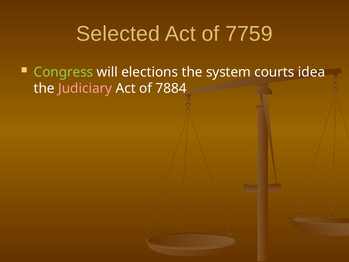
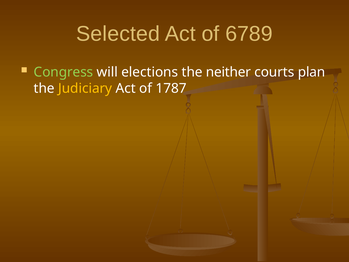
7759: 7759 -> 6789 (249, 34)
system: system -> neither (228, 72)
idea: idea -> plan (312, 72)
Judiciary colour: pink -> yellow (85, 88)
7884: 7884 -> 1787 (171, 88)
